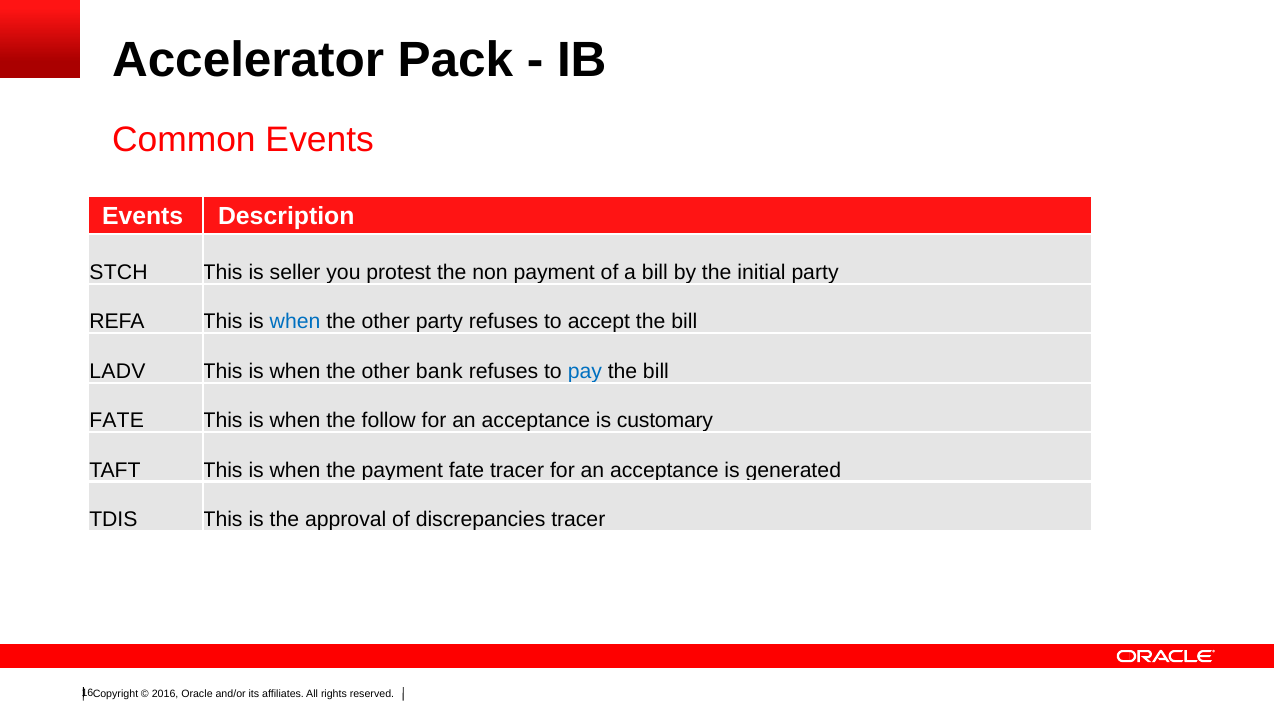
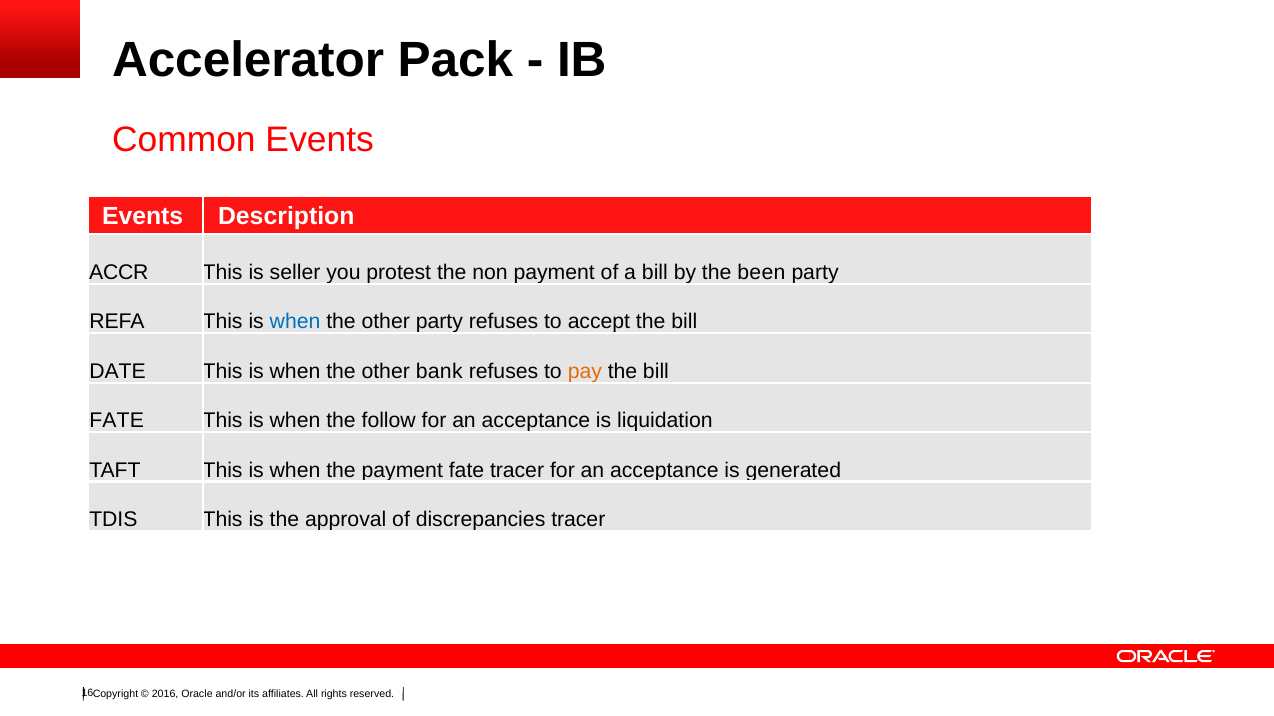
STCH: STCH -> ACCR (119, 273)
initial: initial -> been (761, 273)
LADV: LADV -> DATE (118, 372)
pay colour: blue -> orange (585, 372)
customary: customary -> liquidation (665, 421)
